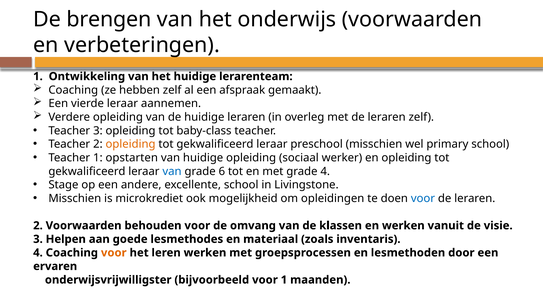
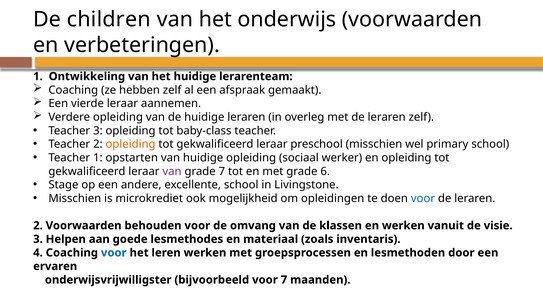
brengen: brengen -> children (109, 20)
van colour: blue -> purple (172, 172)
grade 6: 6 -> 7 (222, 172)
grade 4: 4 -> 6 (325, 172)
voor colour: orange -> blue (114, 253)
voor 1: 1 -> 7 (284, 280)
